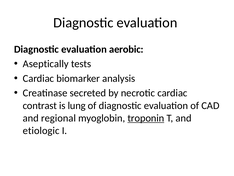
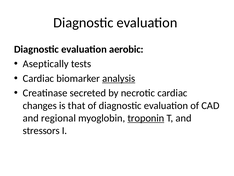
analysis underline: none -> present (119, 78)
contrast: contrast -> changes (40, 105)
lung: lung -> that (77, 105)
etiologic: etiologic -> stressors (41, 130)
